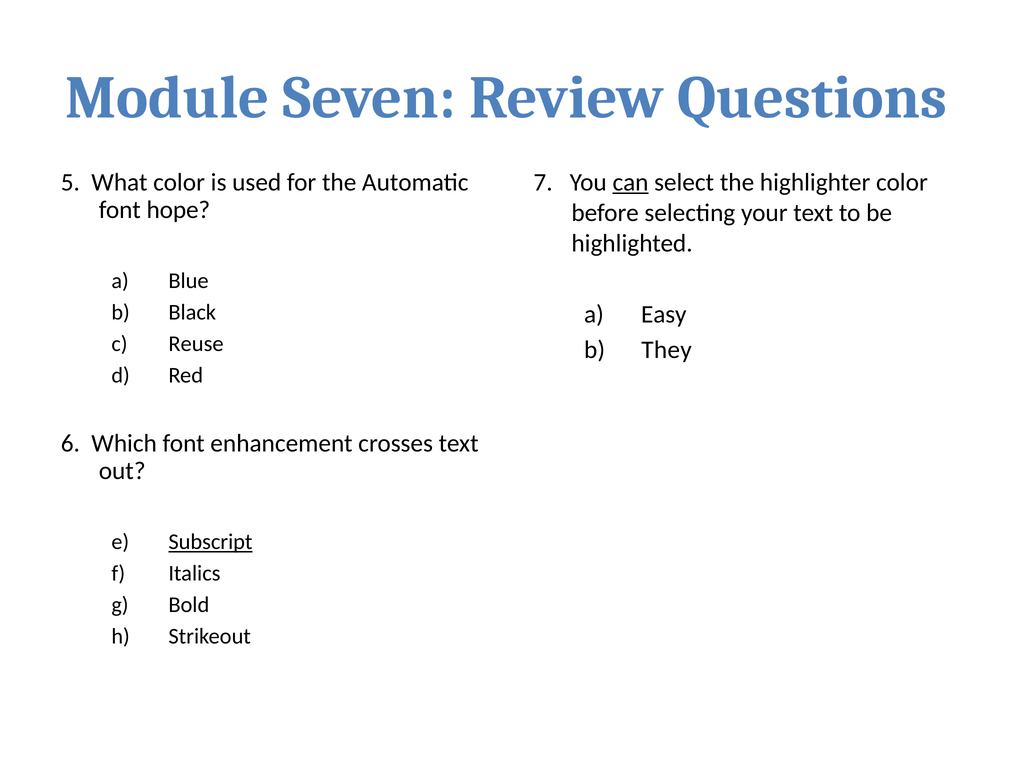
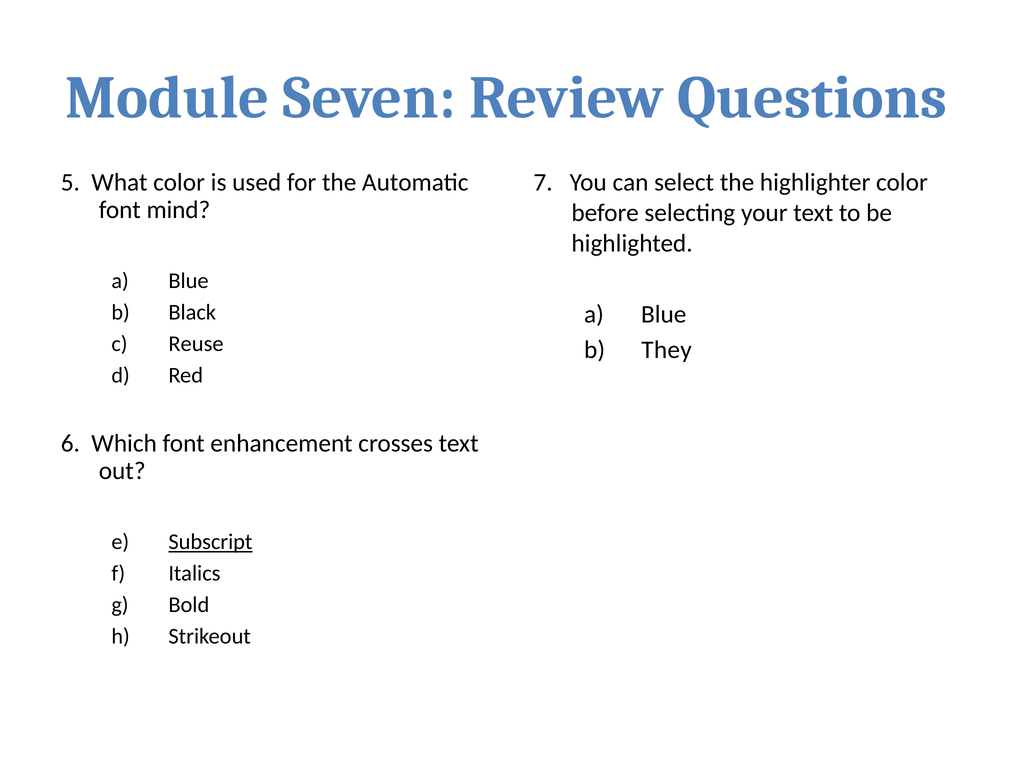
can underline: present -> none (631, 182)
hope: hope -> mind (178, 210)
Easy: Easy -> Blue (664, 314)
